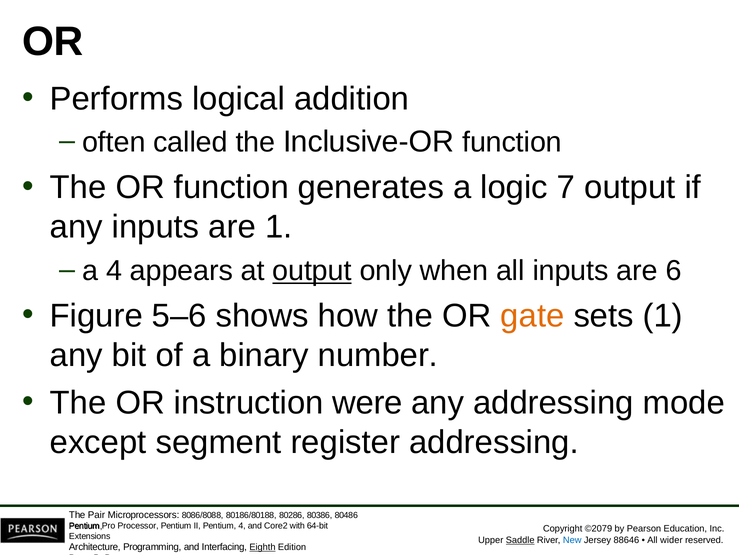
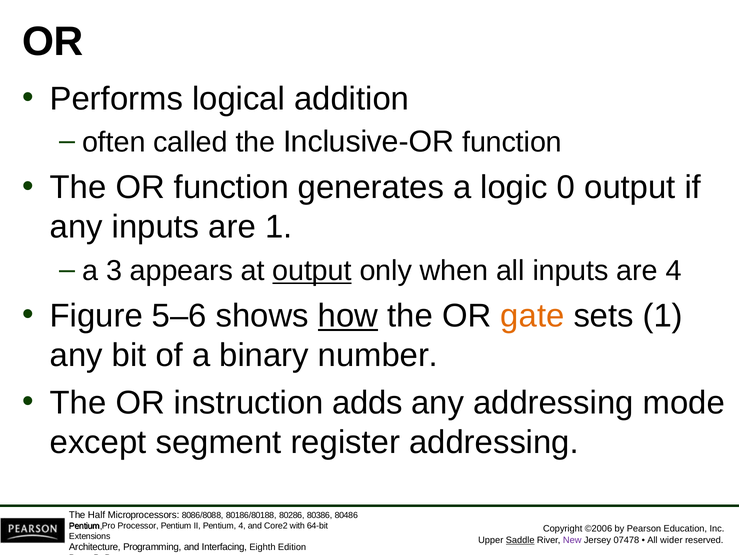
7: 7 -> 0 (566, 187)
a 4: 4 -> 3 (114, 270)
are 6: 6 -> 4 (674, 270)
how underline: none -> present (348, 315)
were: were -> adds (368, 402)
Pair: Pair -> Half (96, 515)
©2079: ©2079 -> ©2006 (598, 528)
New colour: blue -> purple (572, 539)
88646: 88646 -> 07478 (626, 539)
Eighth underline: present -> none (262, 546)
